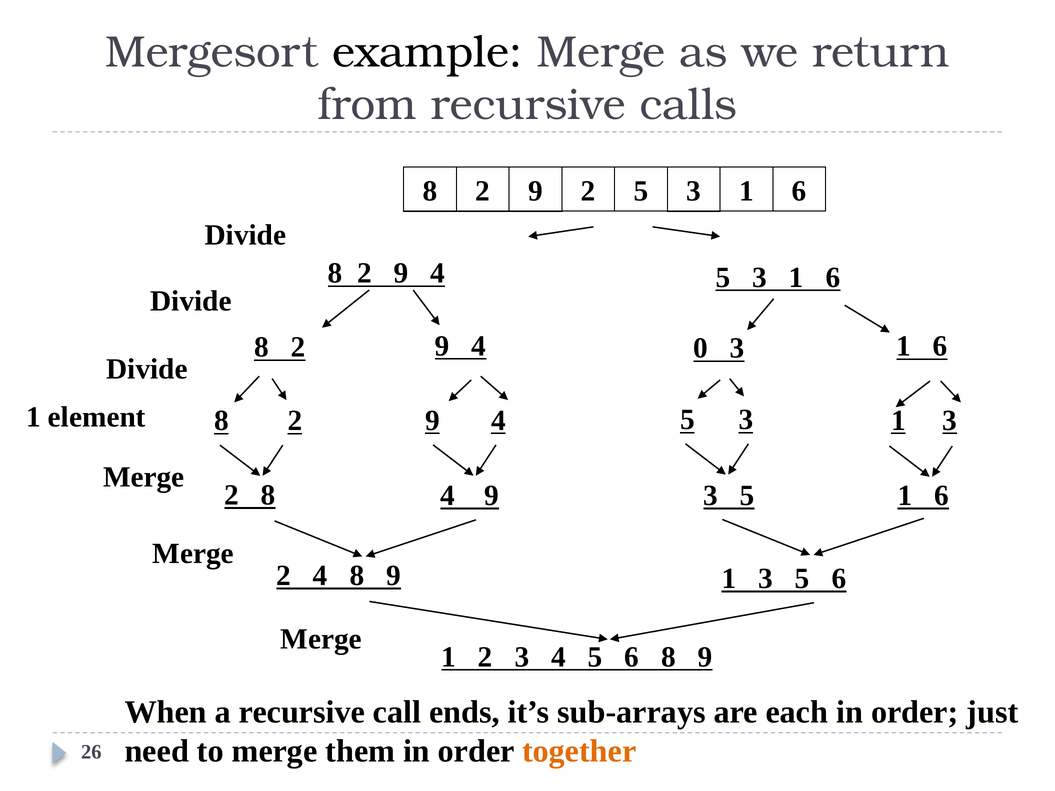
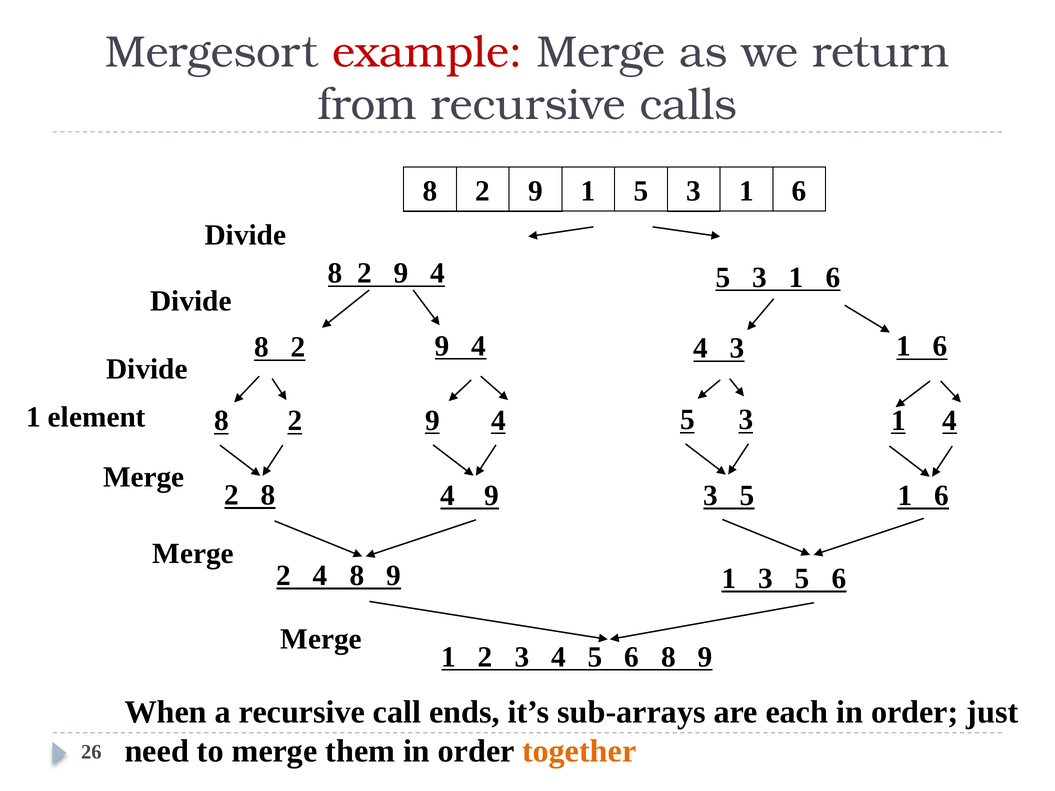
example colour: black -> red (428, 52)
2 9 2: 2 -> 1 (588, 191)
9 4 0: 0 -> 4 (701, 348)
3 1 3: 3 -> 4 (950, 420)
